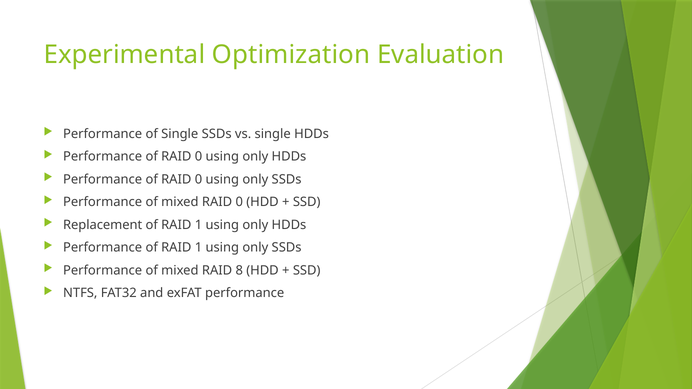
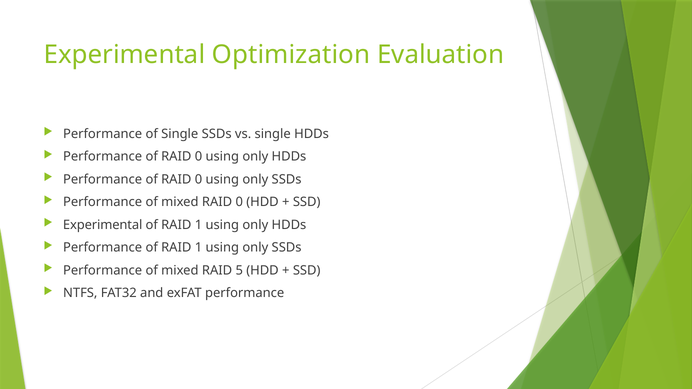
Replacement: Replacement -> Experimental (103, 225)
8: 8 -> 5 (239, 271)
